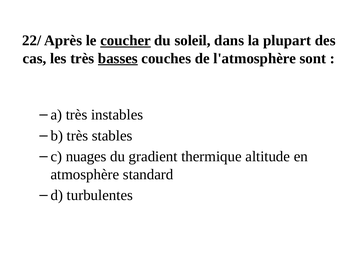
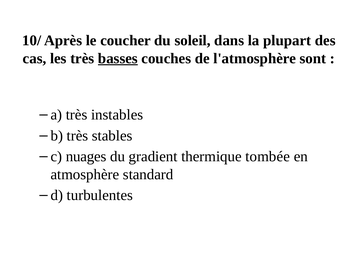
22/: 22/ -> 10/ (32, 41)
coucher underline: present -> none (126, 41)
altitude: altitude -> tombée (268, 157)
